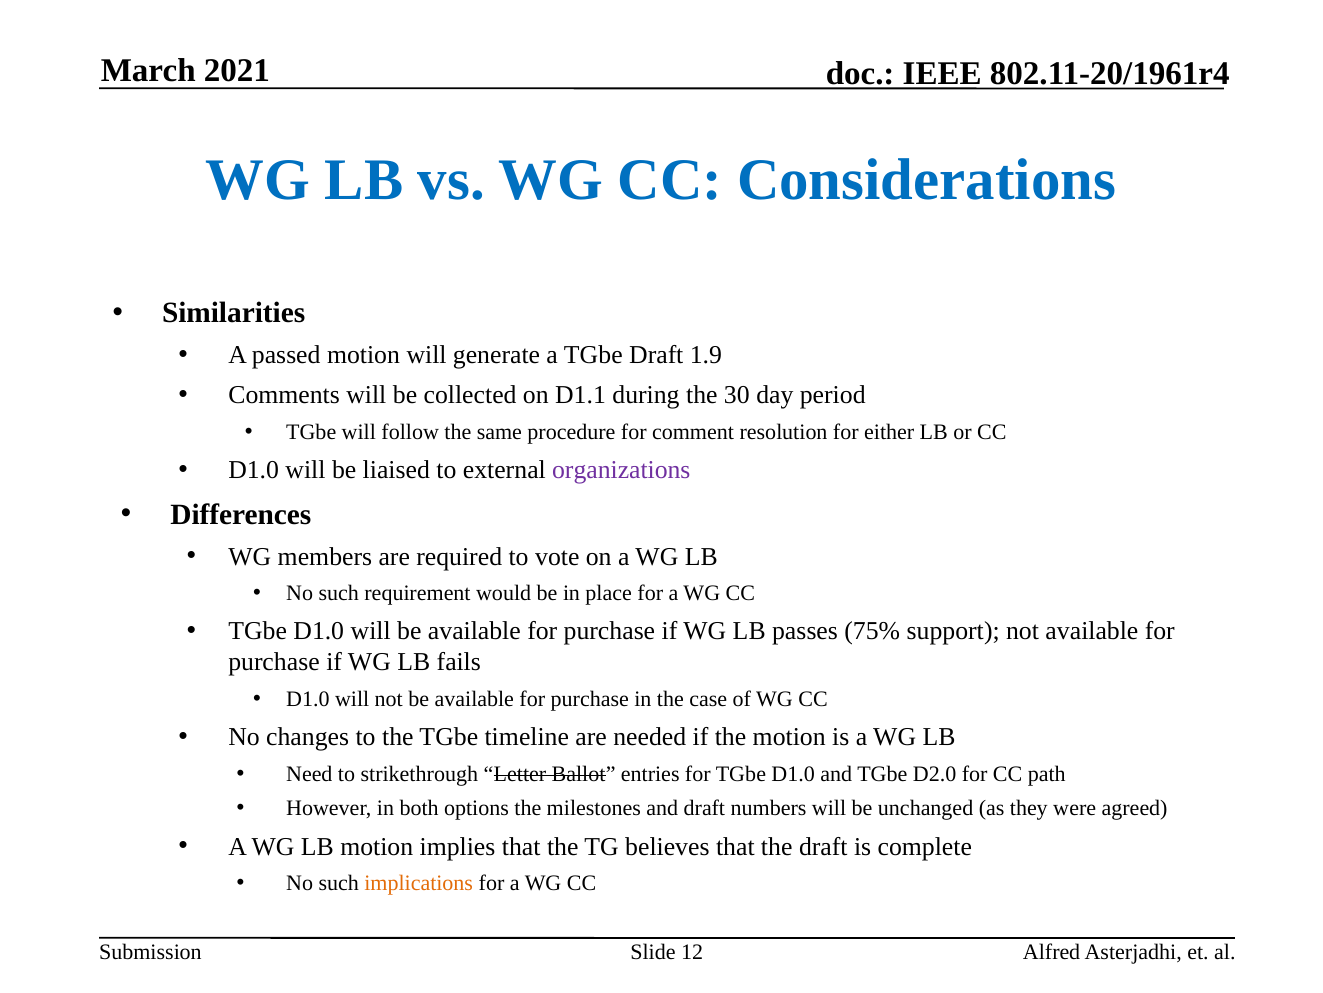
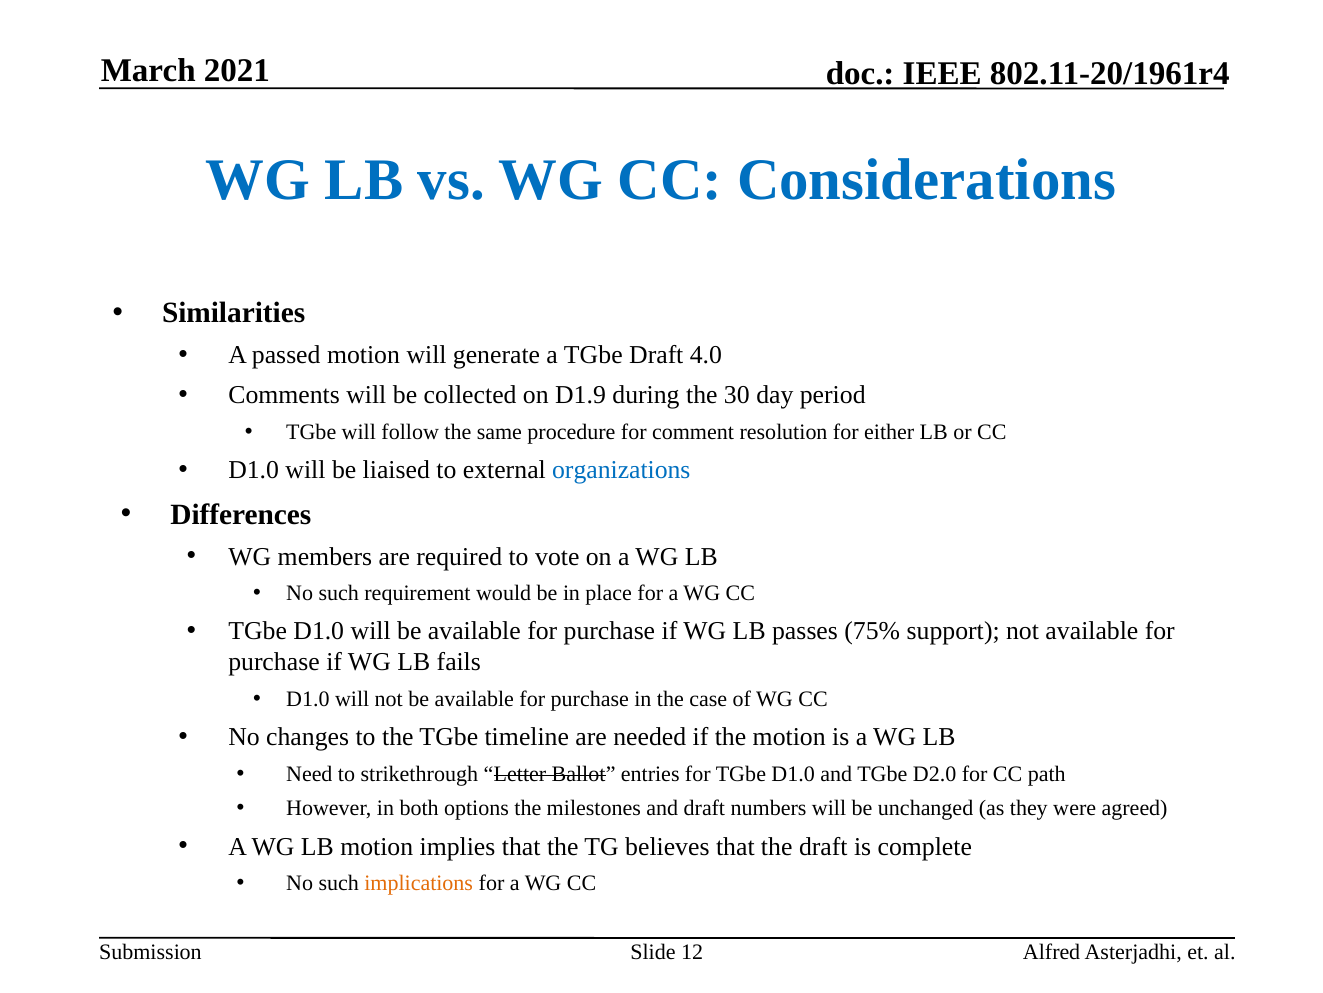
1.9: 1.9 -> 4.0 (706, 355)
D1.1: D1.1 -> D1.9 (581, 395)
organizations colour: purple -> blue (621, 470)
